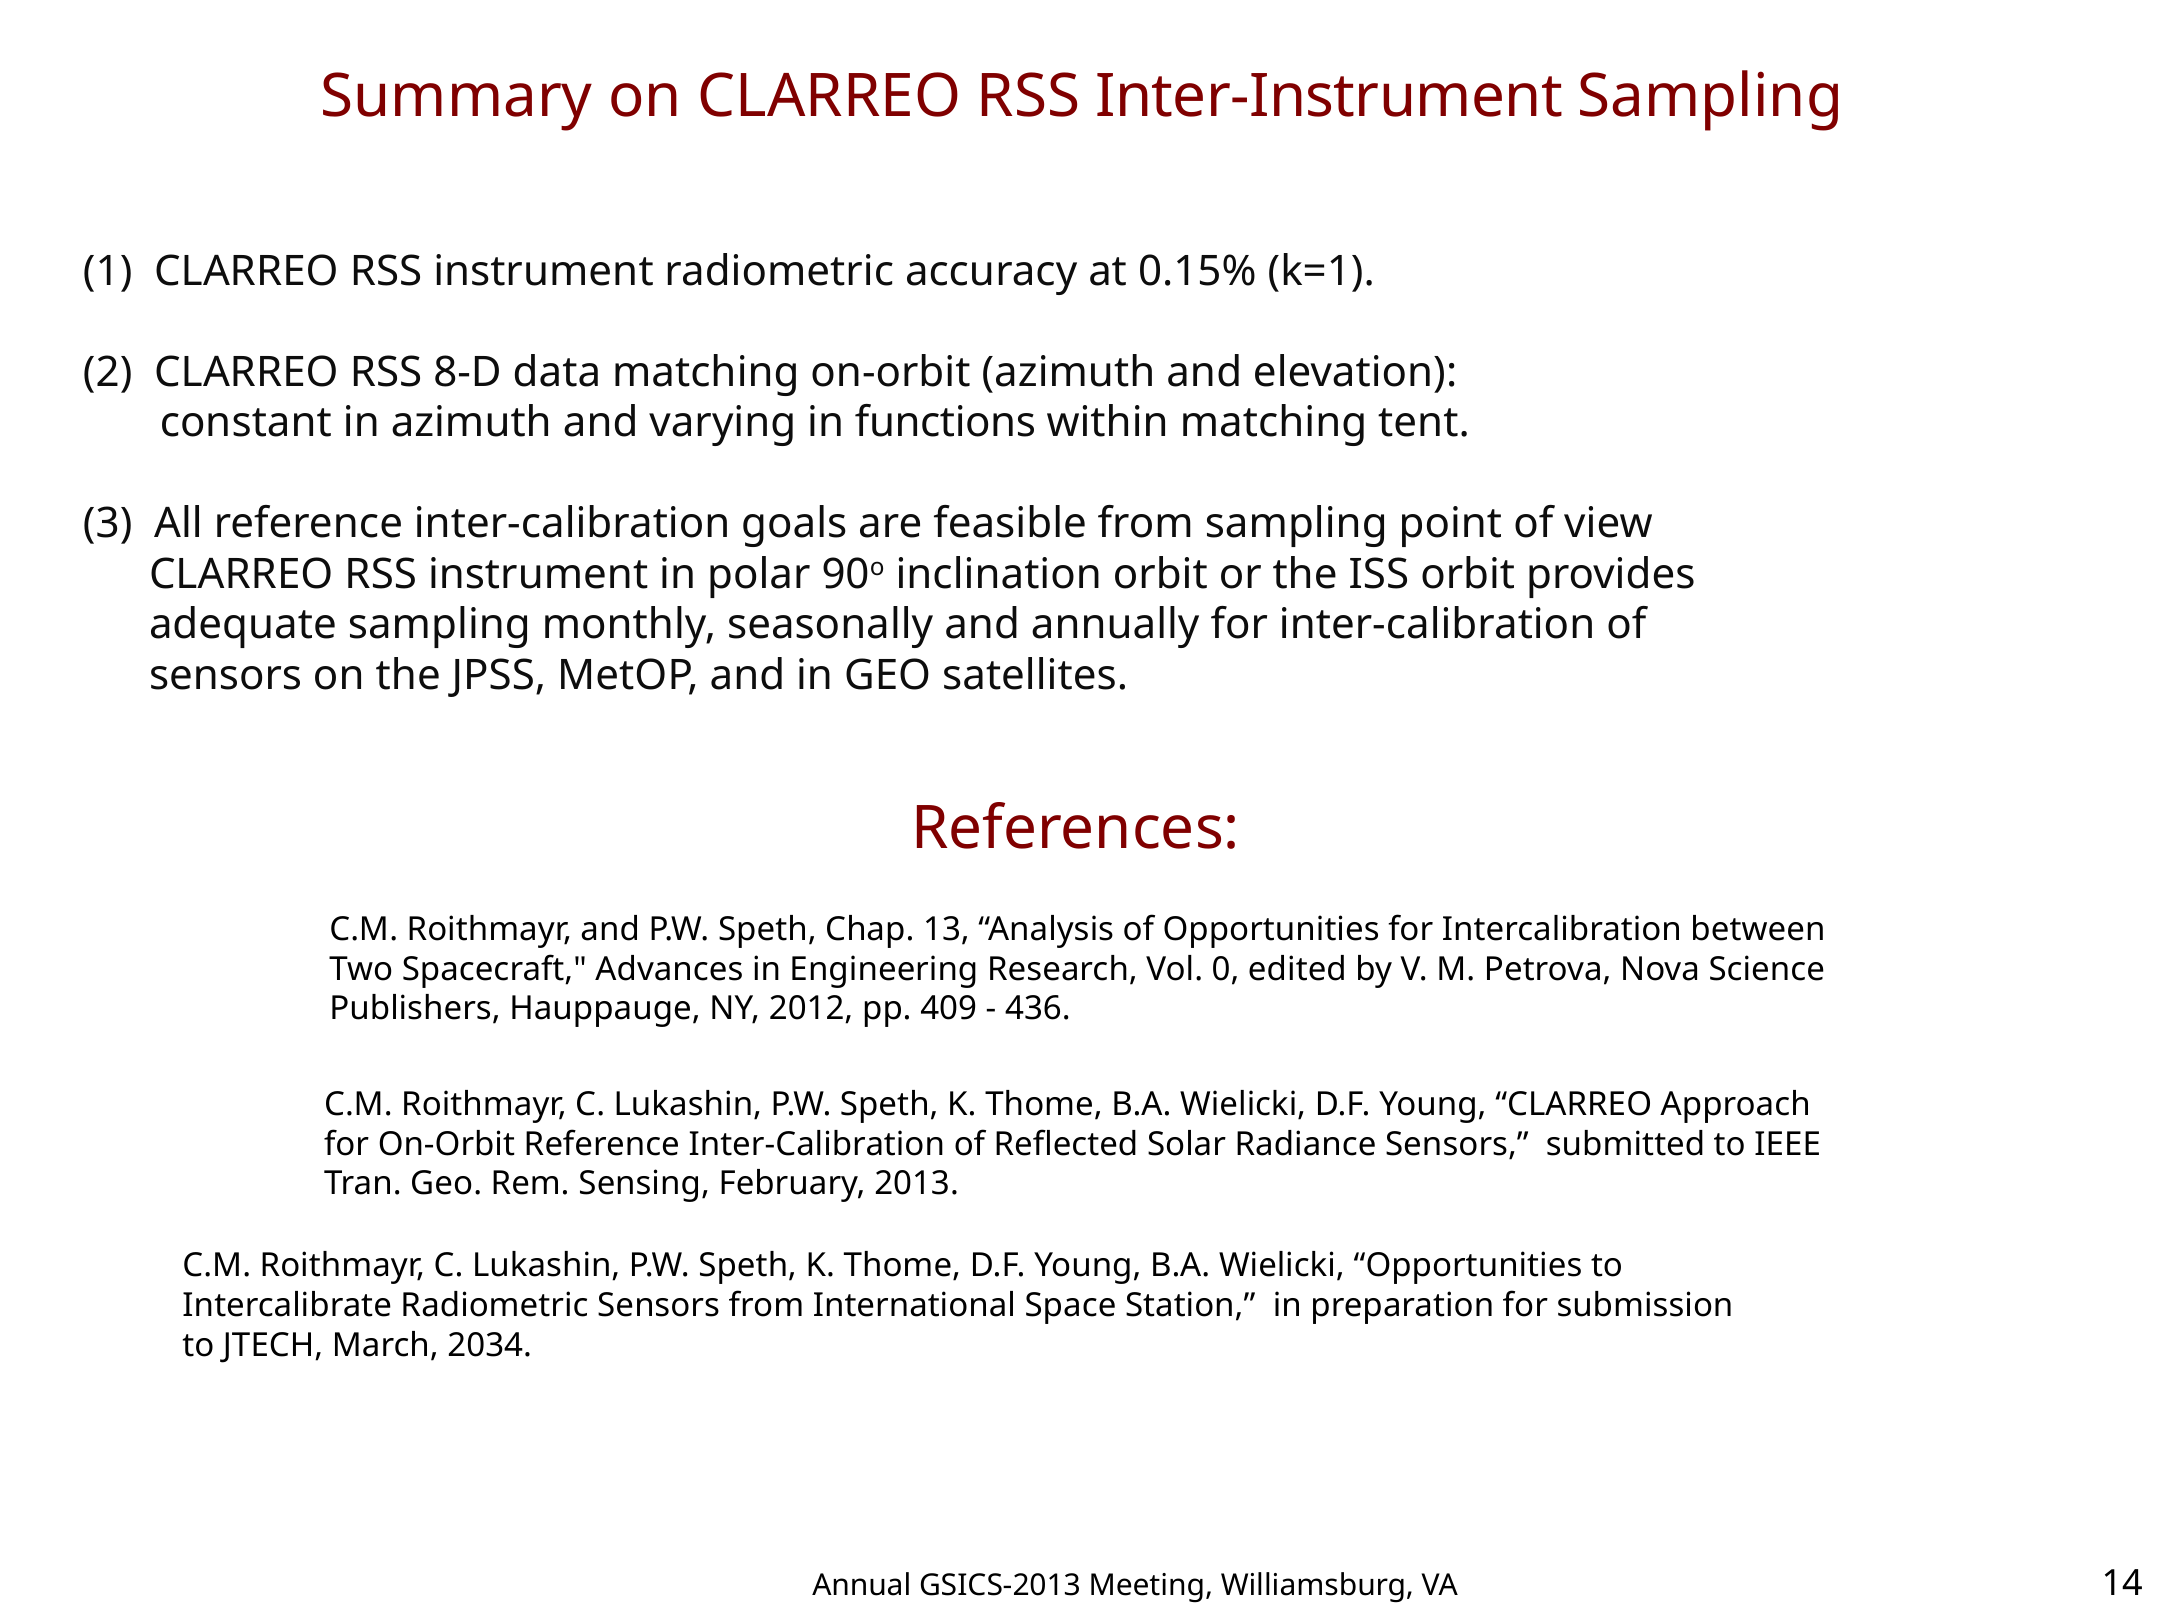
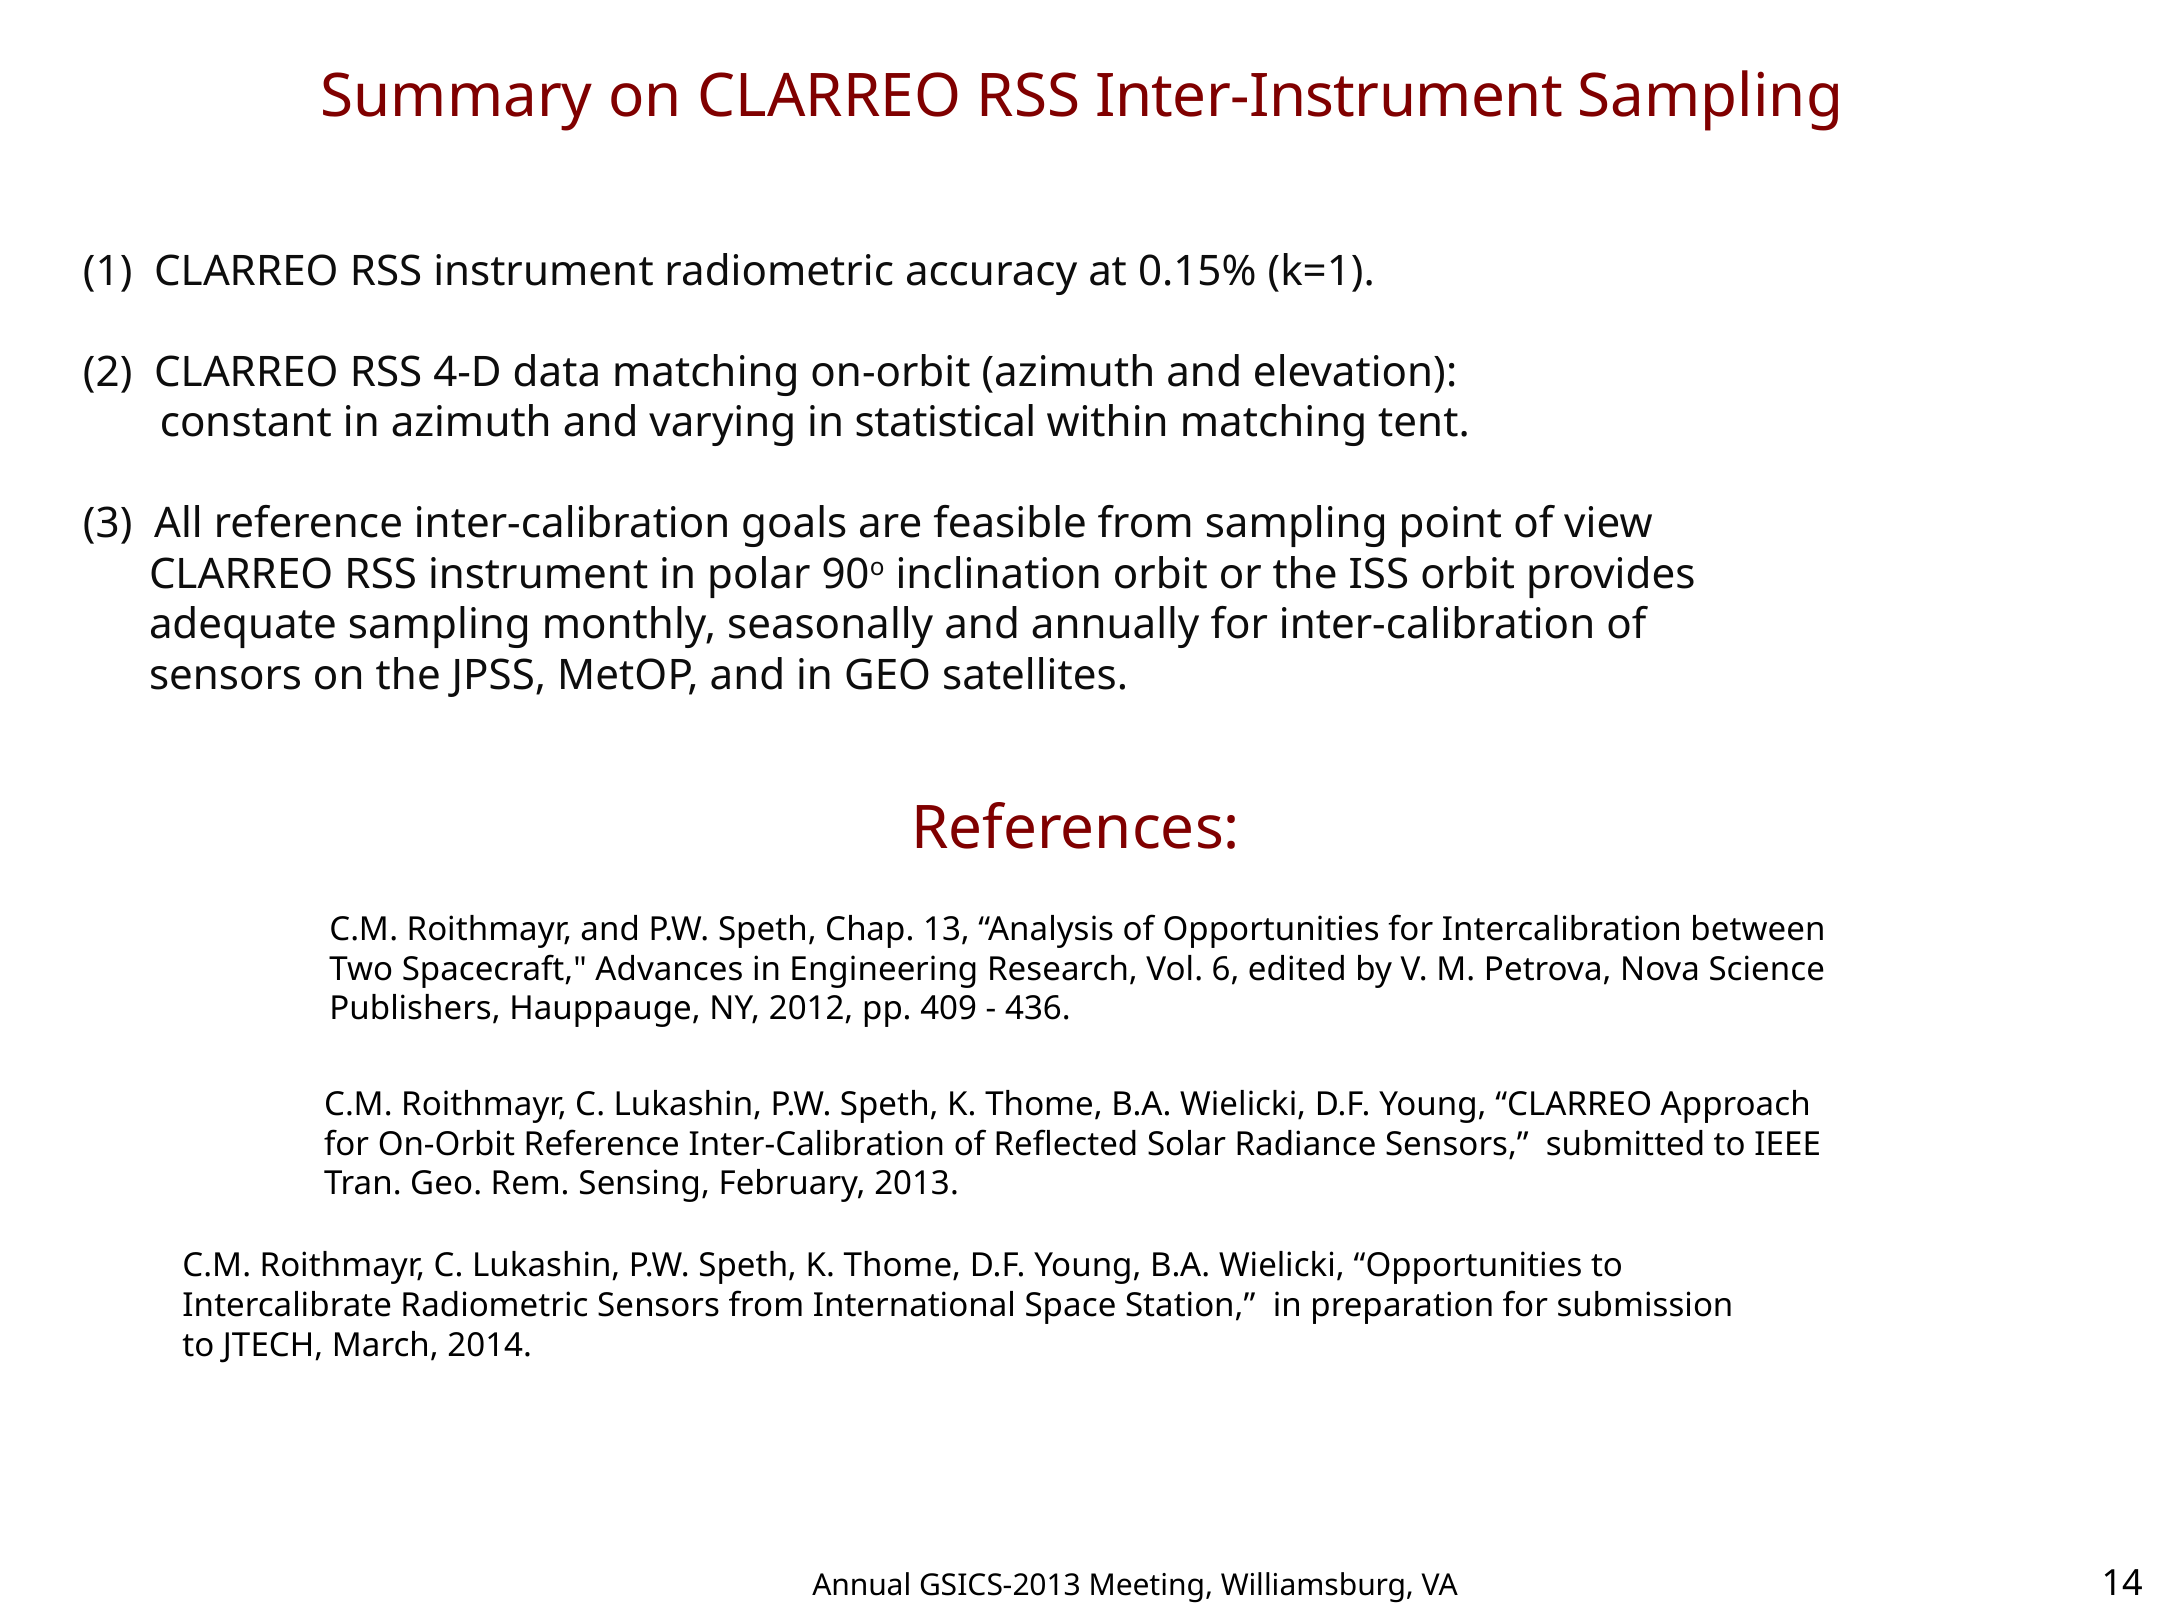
8-D: 8-D -> 4-D (468, 372)
functions: functions -> statistical (945, 423)
0: 0 -> 6 (1226, 969)
2034: 2034 -> 2014 (490, 1345)
